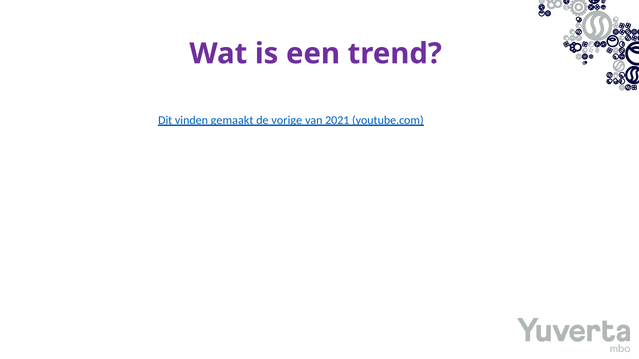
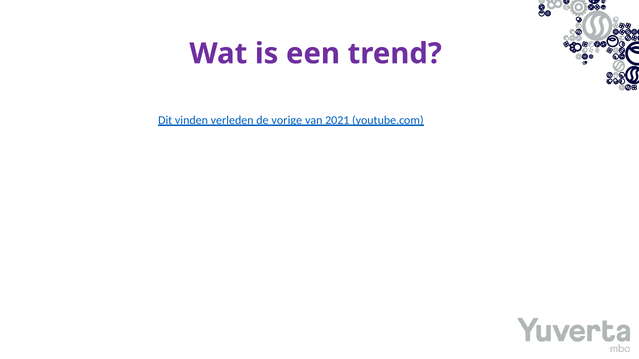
gemaakt: gemaakt -> verleden (232, 120)
